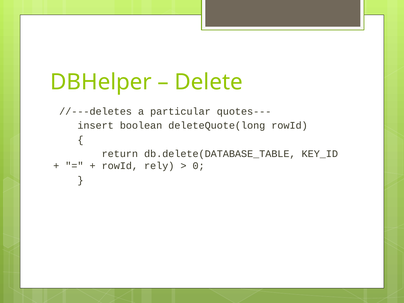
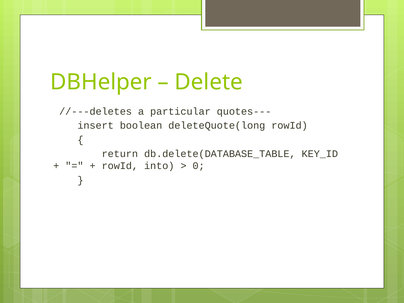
rely: rely -> into (159, 166)
